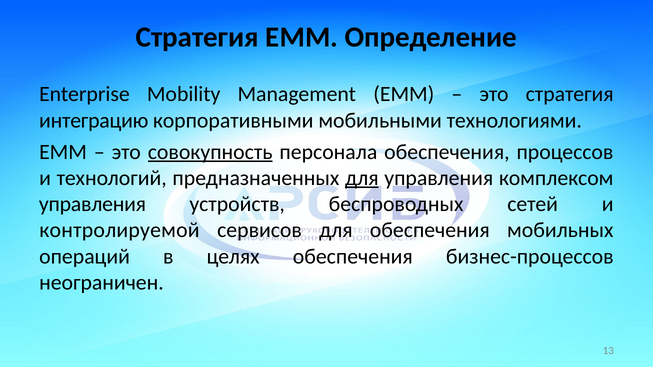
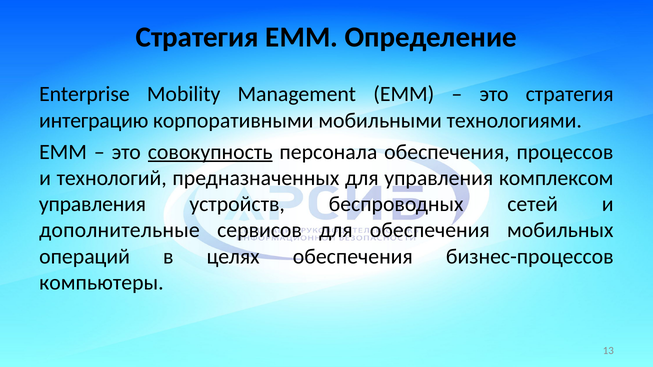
для underline: present -> none (362, 178)
контролируемой: контролируемой -> дополнительные (119, 230)
неограничен: неограничен -> компьютеры (101, 283)
